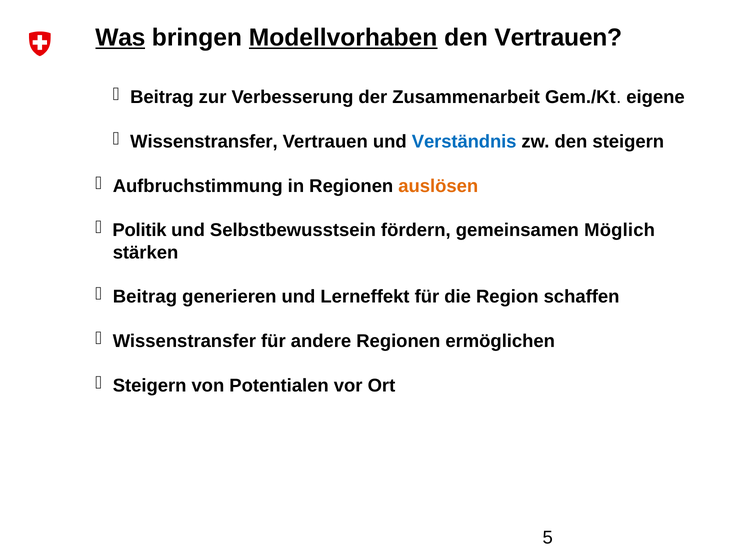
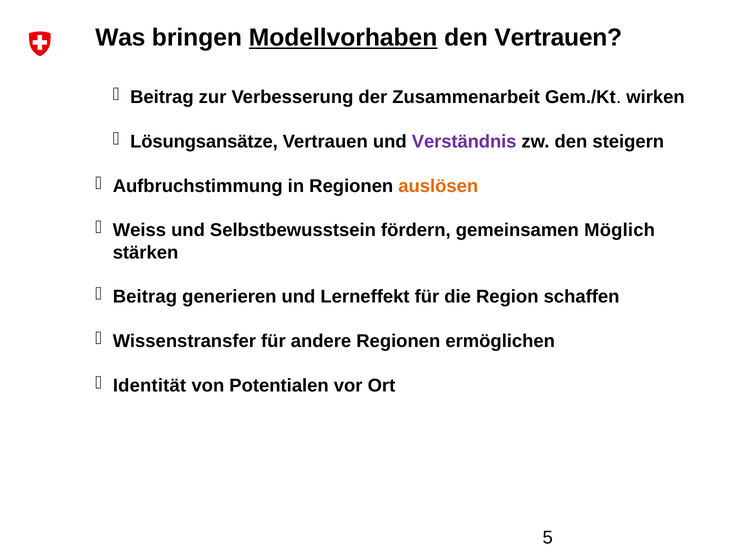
Was underline: present -> none (120, 38)
eigene: eigene -> wirken (656, 97)
Wissenstransfer: Wissenstransfer -> Lösungsansätze (204, 142)
Verständnis colour: blue -> purple (464, 142)
Politik: Politik -> Weiss (139, 230)
Steigern: Steigern -> Identität (150, 385)
